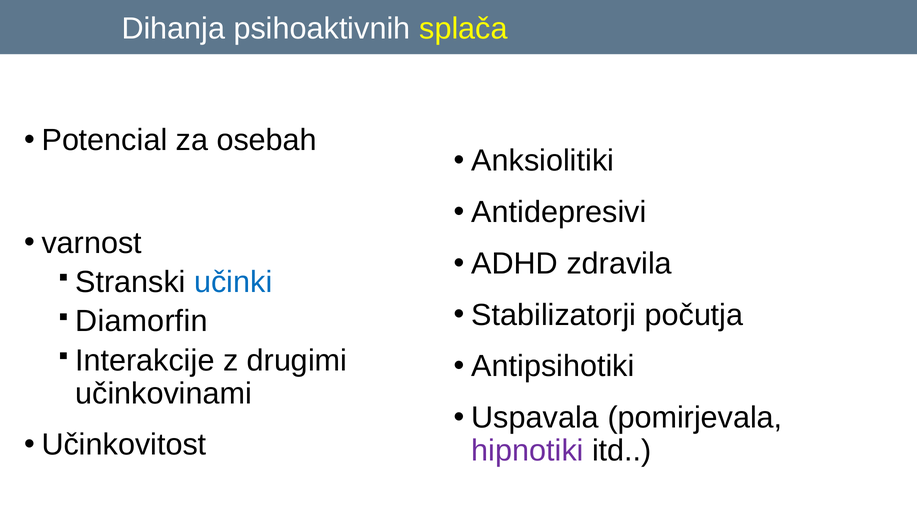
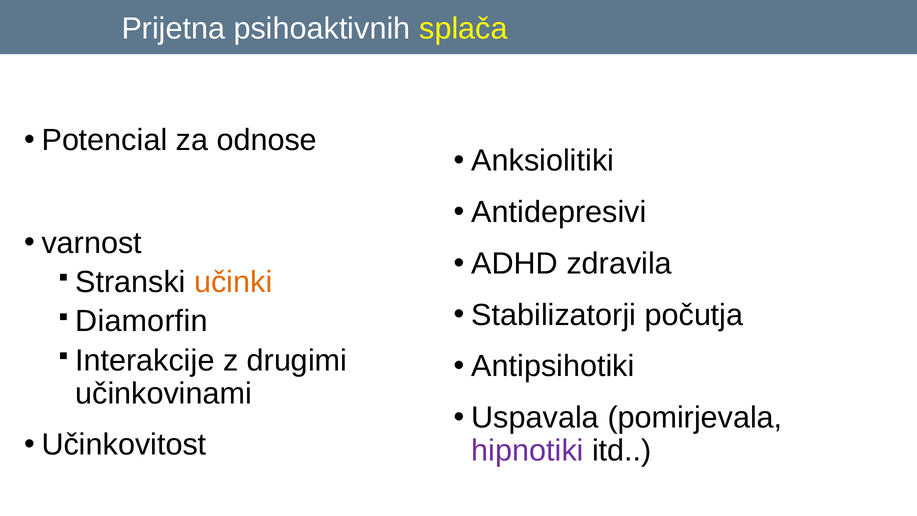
Dihanja: Dihanja -> Prijetna (173, 29)
osebah: osebah -> odnose (267, 140)
učinki colour: blue -> orange (233, 282)
